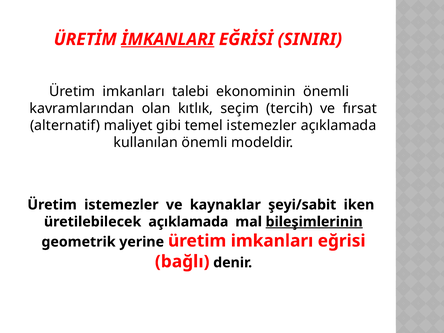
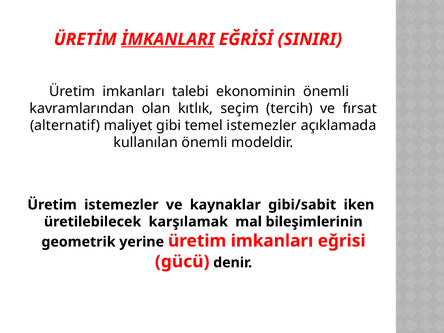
şeyi/sabit: şeyi/sabit -> gibi/sabit (302, 205)
üretilebilecek açıklamada: açıklamada -> karşılamak (188, 222)
bileşimlerinin underline: present -> none (314, 222)
bağlı: bağlı -> gücü (182, 262)
